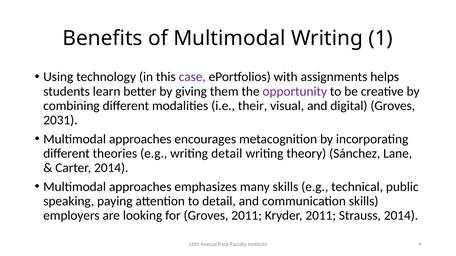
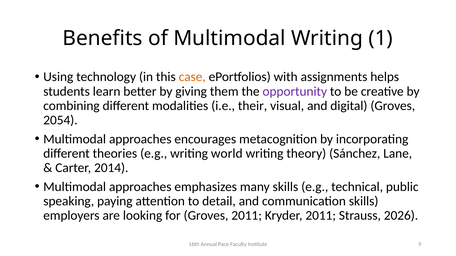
case colour: purple -> orange (192, 77)
2031: 2031 -> 2054 (60, 120)
writing detail: detail -> world (227, 154)
Strauss 2014: 2014 -> 2026 (401, 216)
